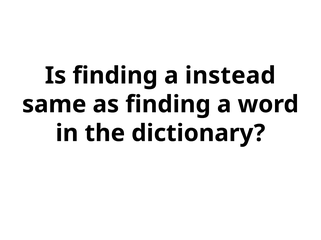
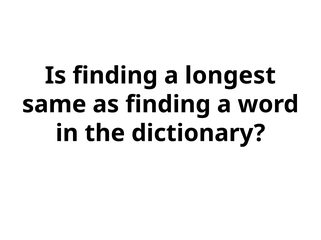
instead: instead -> longest (230, 76)
